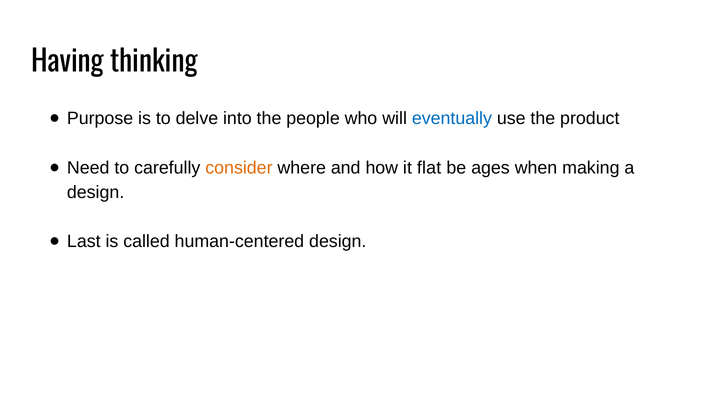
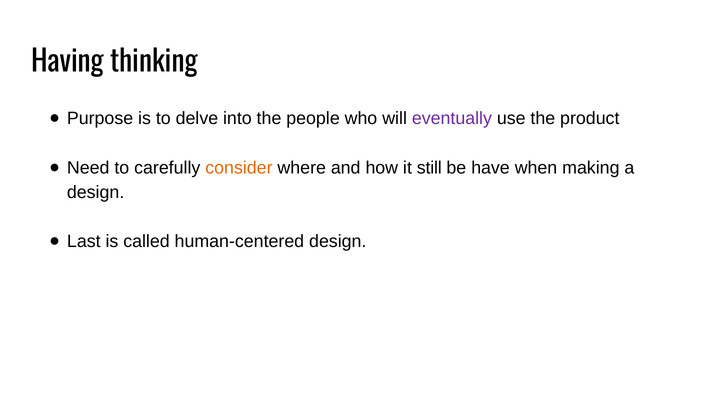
eventually colour: blue -> purple (452, 118)
flat: flat -> still (429, 167)
ages: ages -> have (491, 167)
